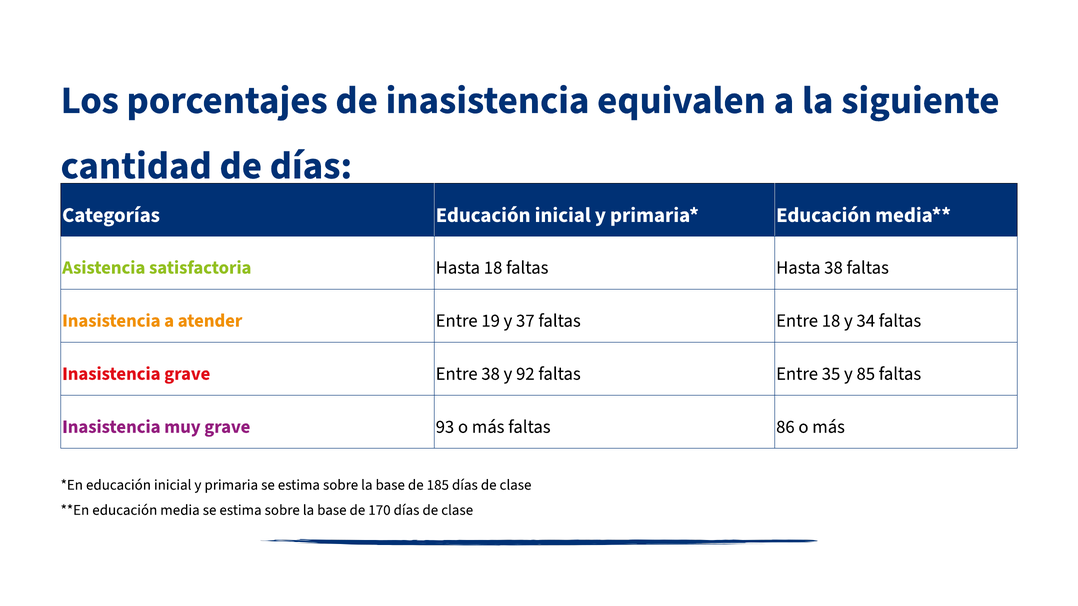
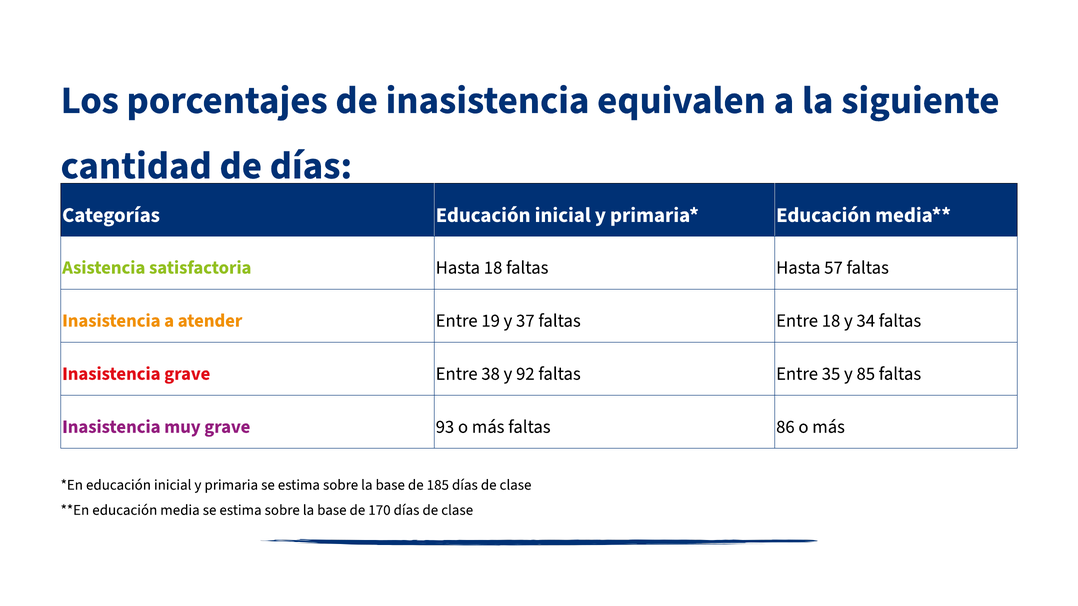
Hasta 38: 38 -> 57 (833, 268)
